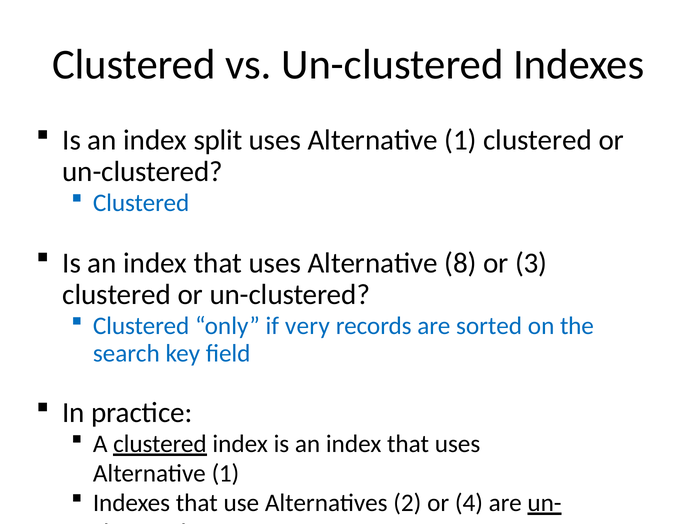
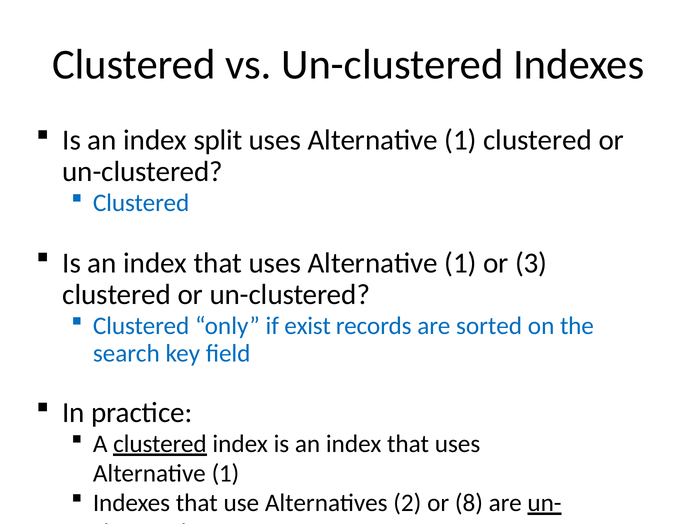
8: 8 -> 1 (460, 263)
very: very -> exist (308, 326)
4: 4 -> 8 (469, 503)
